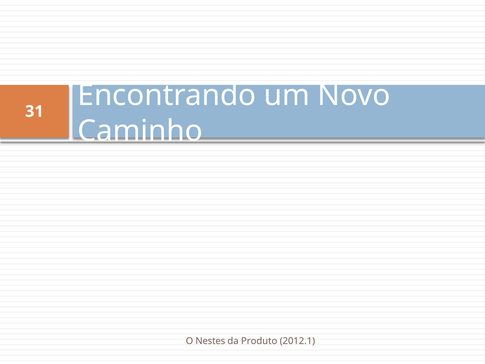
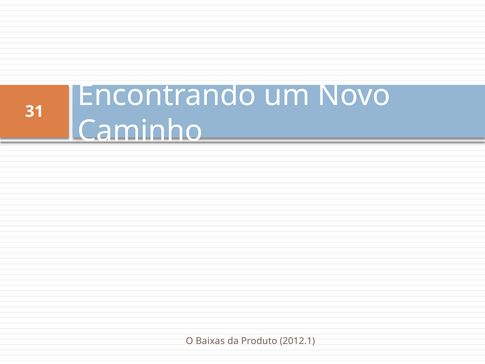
Nestes: Nestes -> Baixas (210, 341)
